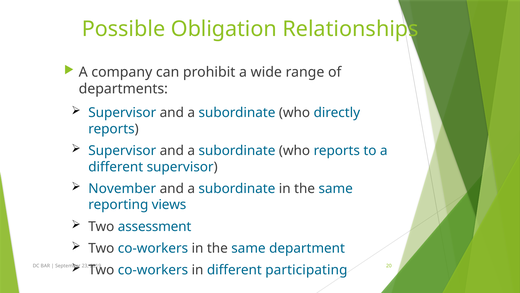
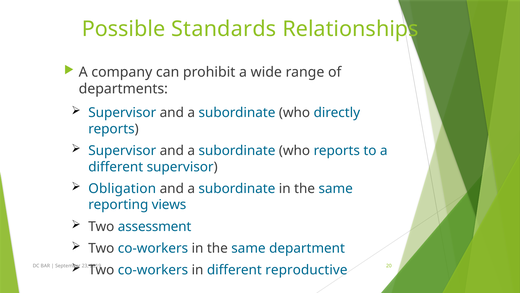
Obligation: Obligation -> Standards (224, 29)
November: November -> Obligation (122, 188)
participating: participating -> reproductive (306, 269)
